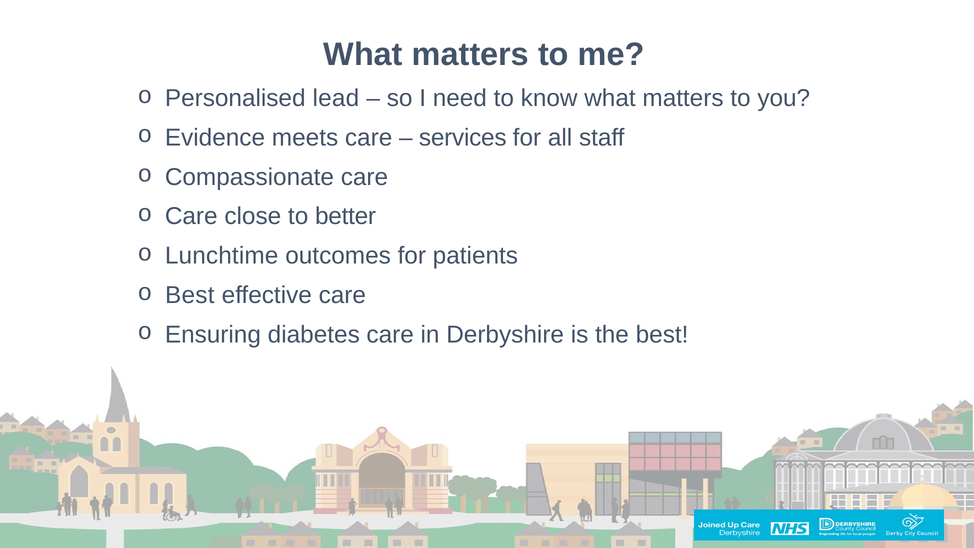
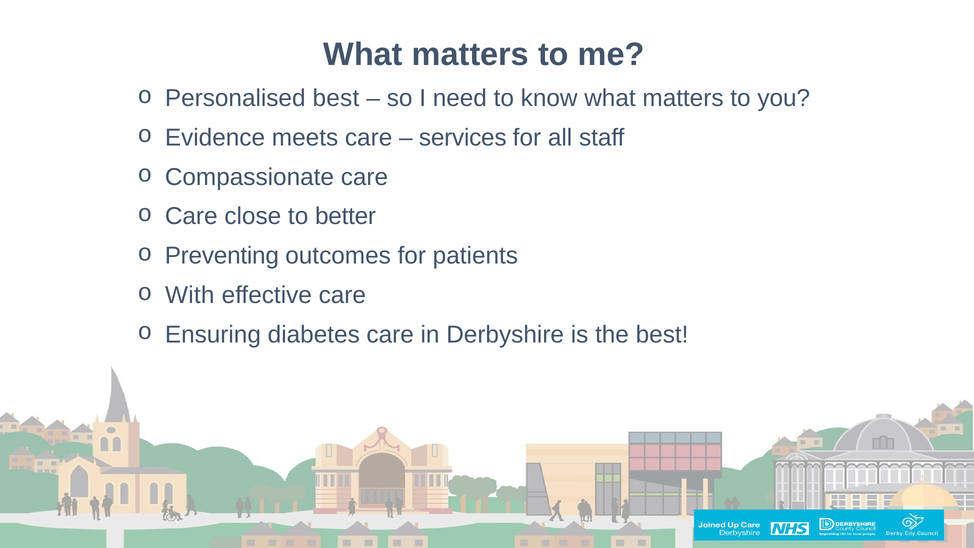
Personalised lead: lead -> best (336, 98)
Lunchtime: Lunchtime -> Preventing (222, 256)
Best: Best -> With (190, 295)
